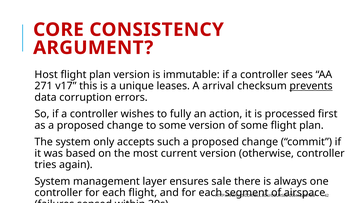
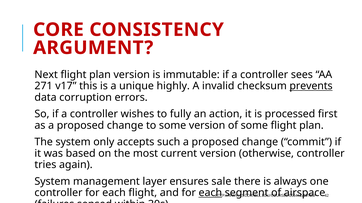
Host: Host -> Next (46, 75)
leases: leases -> highly (173, 86)
arrival: arrival -> invalid (218, 86)
each underline: none -> present (210, 193)
